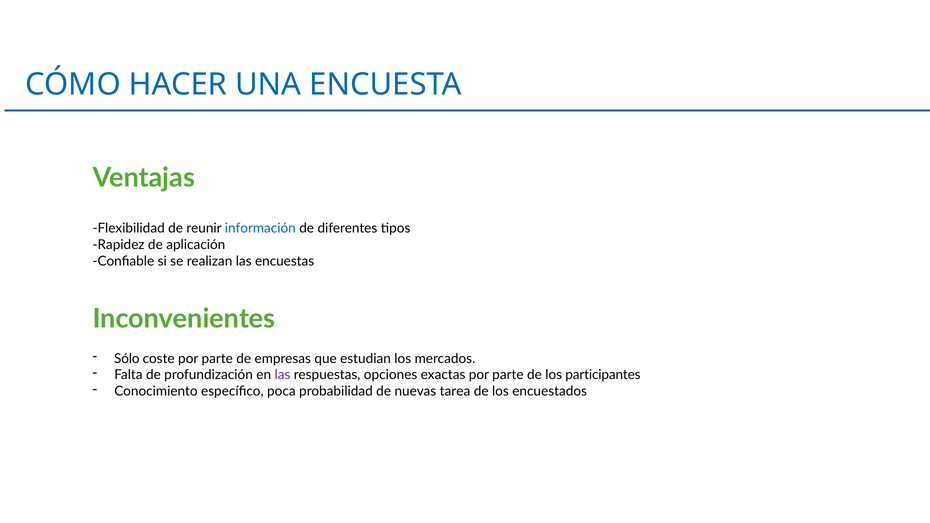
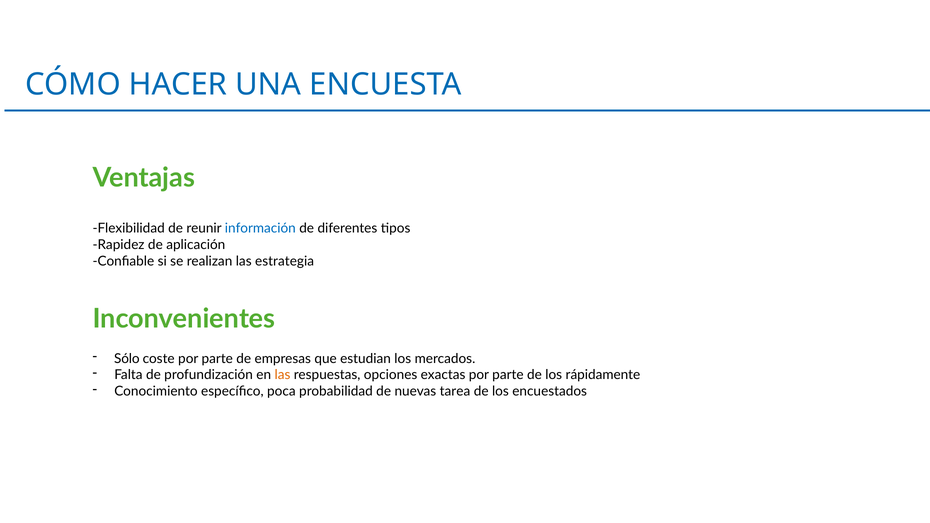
encuestas: encuestas -> estrategia (285, 261)
las colour: purple -> orange (283, 375)
participantes: participantes -> rápidamente (603, 375)
